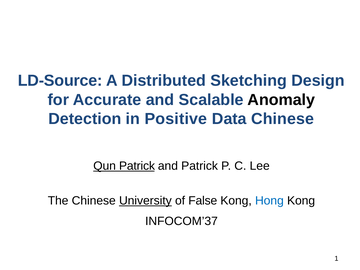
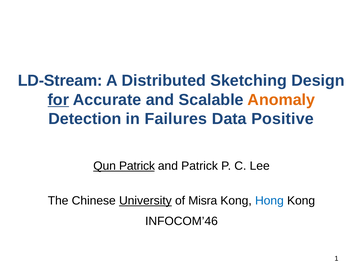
LD-Source: LD-Source -> LD-Stream (60, 81)
for underline: none -> present (58, 100)
Anomaly colour: black -> orange (281, 100)
Positive: Positive -> Failures (176, 119)
Data Chinese: Chinese -> Positive (283, 119)
False: False -> Misra (203, 201)
INFOCOM’37: INFOCOM’37 -> INFOCOM’46 (181, 221)
